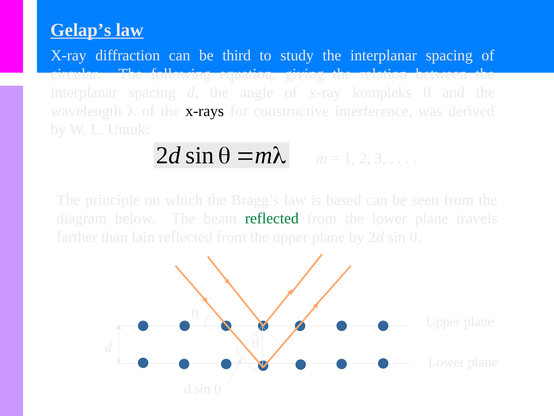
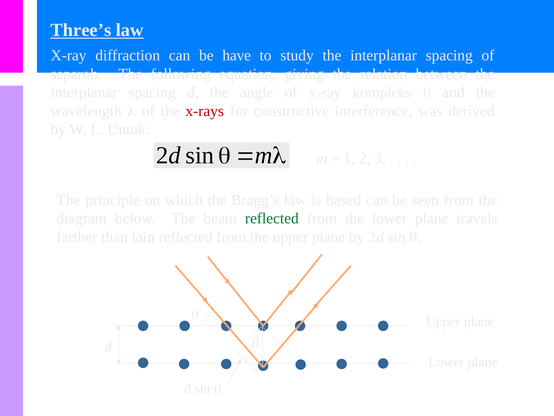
Gelap’s: Gelap’s -> Three’s (81, 30)
third: third -> have (237, 55)
circular: circular -> separoh (76, 74)
x-rays colour: black -> red (205, 111)
